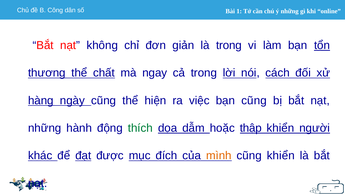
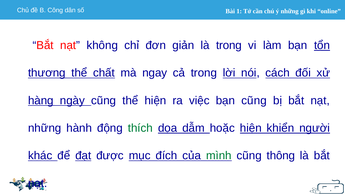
hoặc thập: thập -> hiện (251, 128)
mình colour: orange -> green (219, 156)
cũng khiển: khiển -> thông (281, 156)
